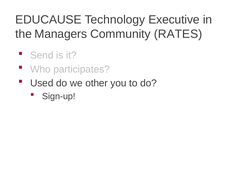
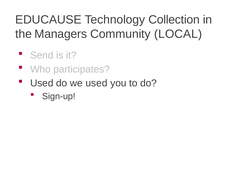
Executive: Executive -> Collection (174, 20)
RATES: RATES -> LOCAL (178, 34)
we other: other -> used (96, 83)
